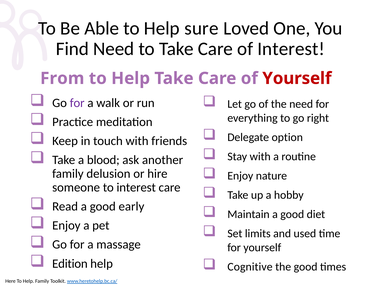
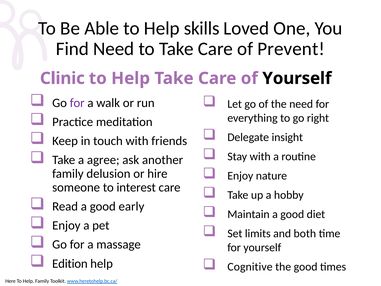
sure: sure -> skills (202, 28)
of Interest: Interest -> Prevent (291, 49)
From: From -> Clinic (62, 78)
Yourself colour: red -> black (297, 78)
option: option -> insight (287, 137)
blood: blood -> agree (103, 160)
used: used -> both (305, 233)
